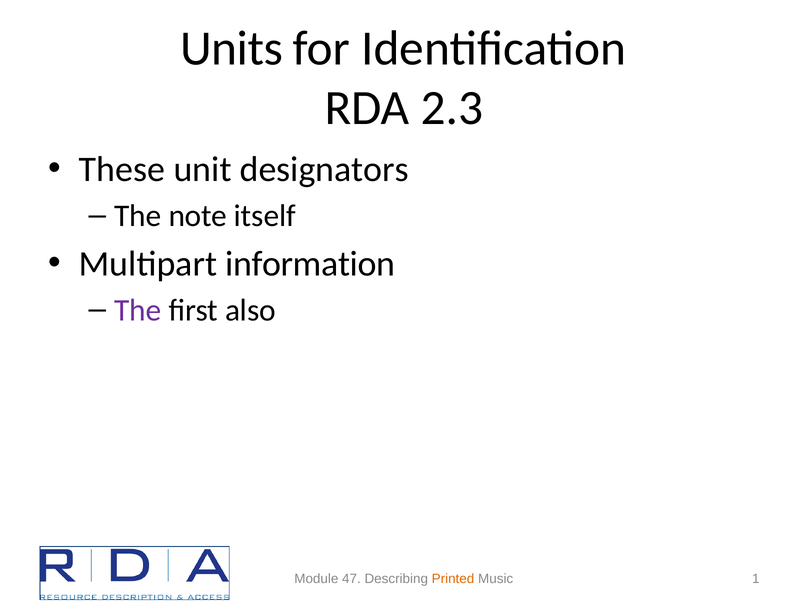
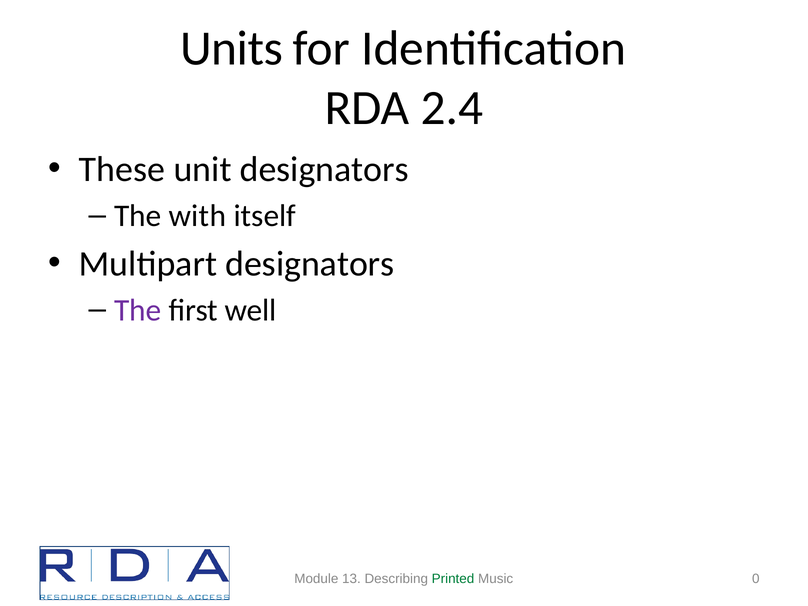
2.3: 2.3 -> 2.4 (452, 108)
note: note -> with (197, 216)
Multipart information: information -> designators (310, 264)
also: also -> well (251, 310)
47: 47 -> 13 (351, 579)
Printed colour: orange -> green (453, 579)
1: 1 -> 0 (756, 579)
